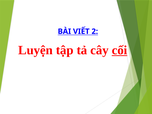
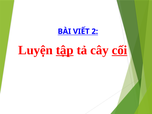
tập underline: none -> present (65, 50)
